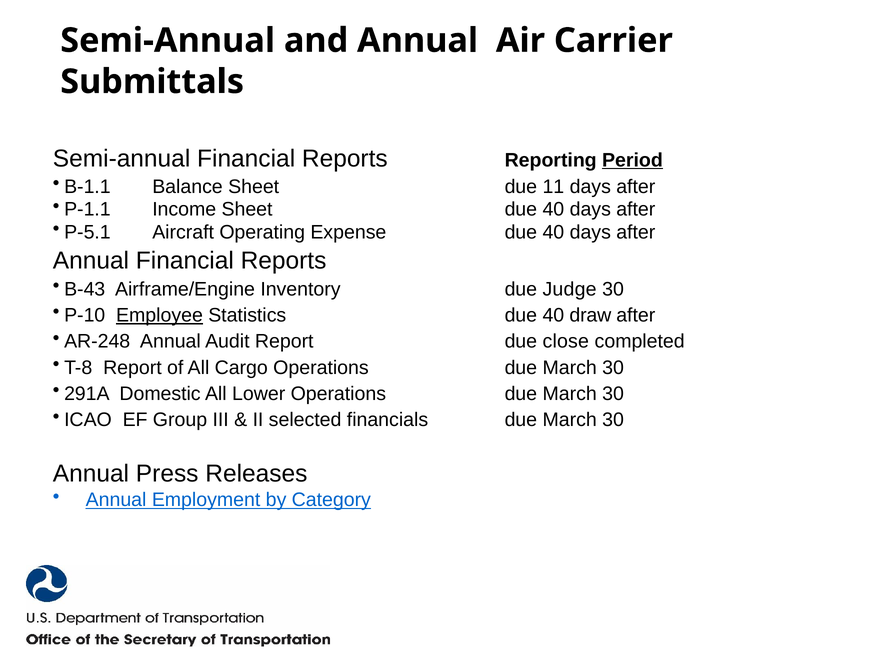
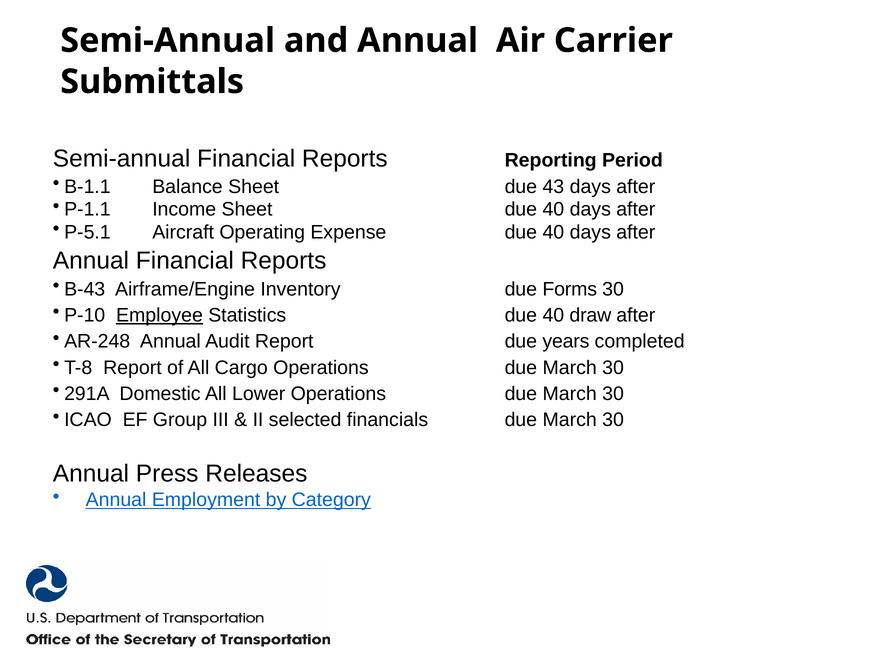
Period underline: present -> none (632, 160)
11: 11 -> 43 (553, 187)
Judge: Judge -> Forms (570, 289)
close: close -> years (566, 341)
